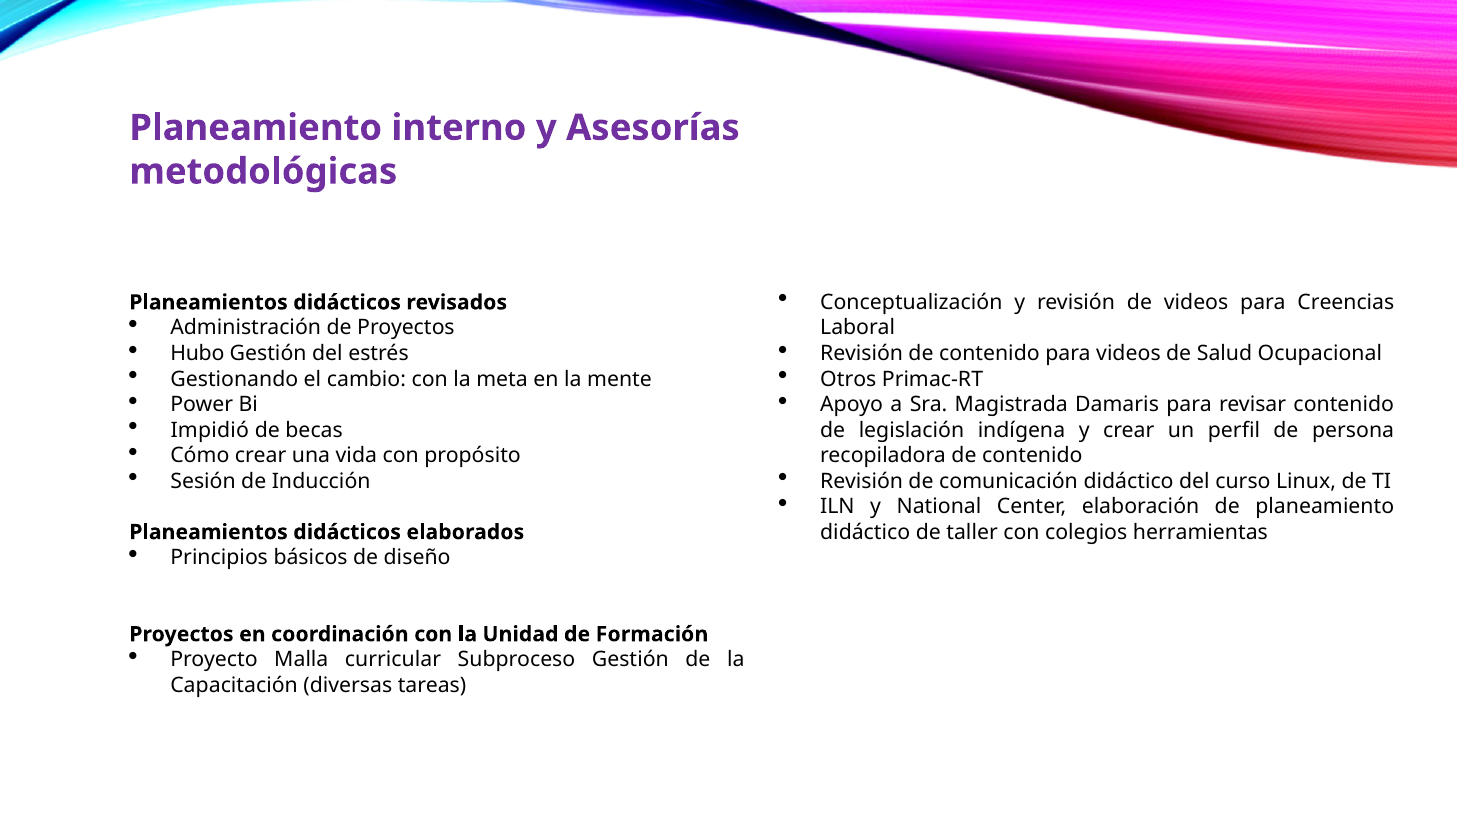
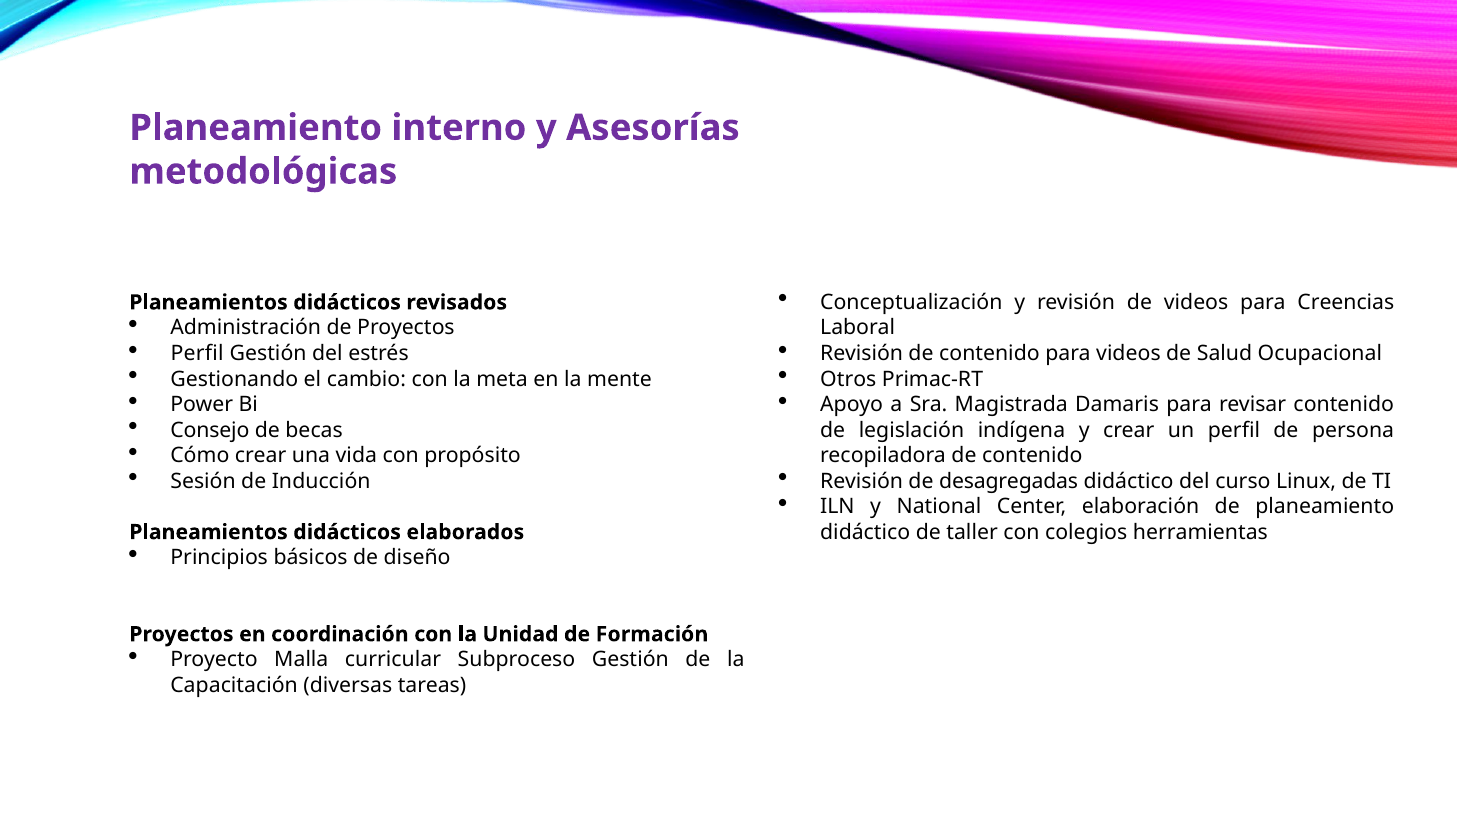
Hubo: Hubo -> Perfil (197, 353)
Impidió: Impidió -> Consejo (210, 430)
comunicación: comunicación -> desagregadas (1009, 481)
